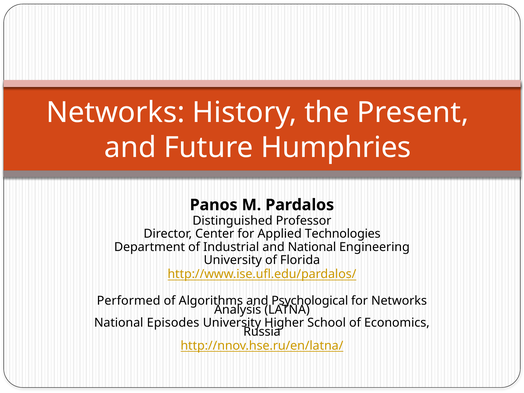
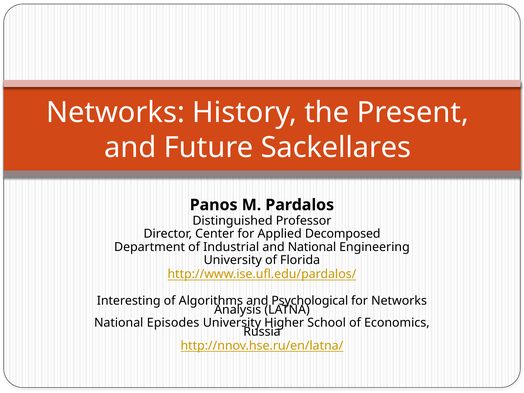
Humphries: Humphries -> Sackellares (336, 147)
Technologies: Technologies -> Decomposed (343, 234)
Performed: Performed -> Interesting (129, 301)
